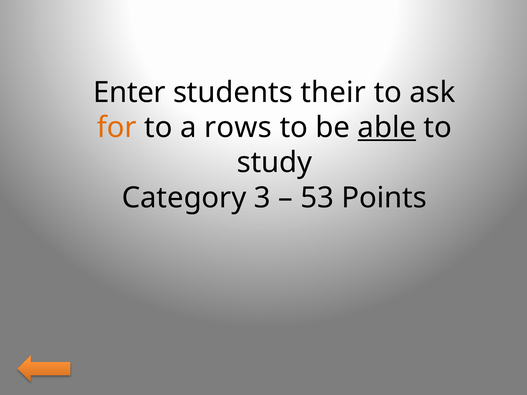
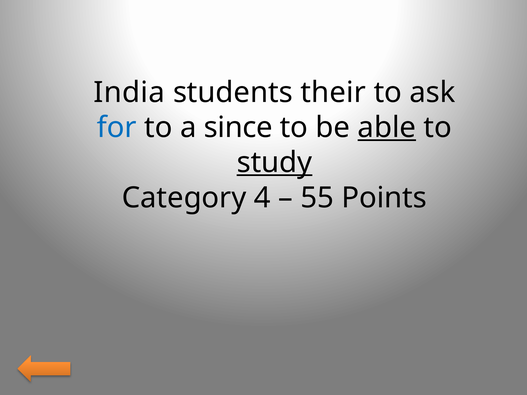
Enter: Enter -> India (129, 92)
for colour: orange -> blue (117, 128)
rows: rows -> since (238, 128)
study underline: none -> present (274, 163)
3: 3 -> 4 (262, 198)
53: 53 -> 55 (317, 198)
